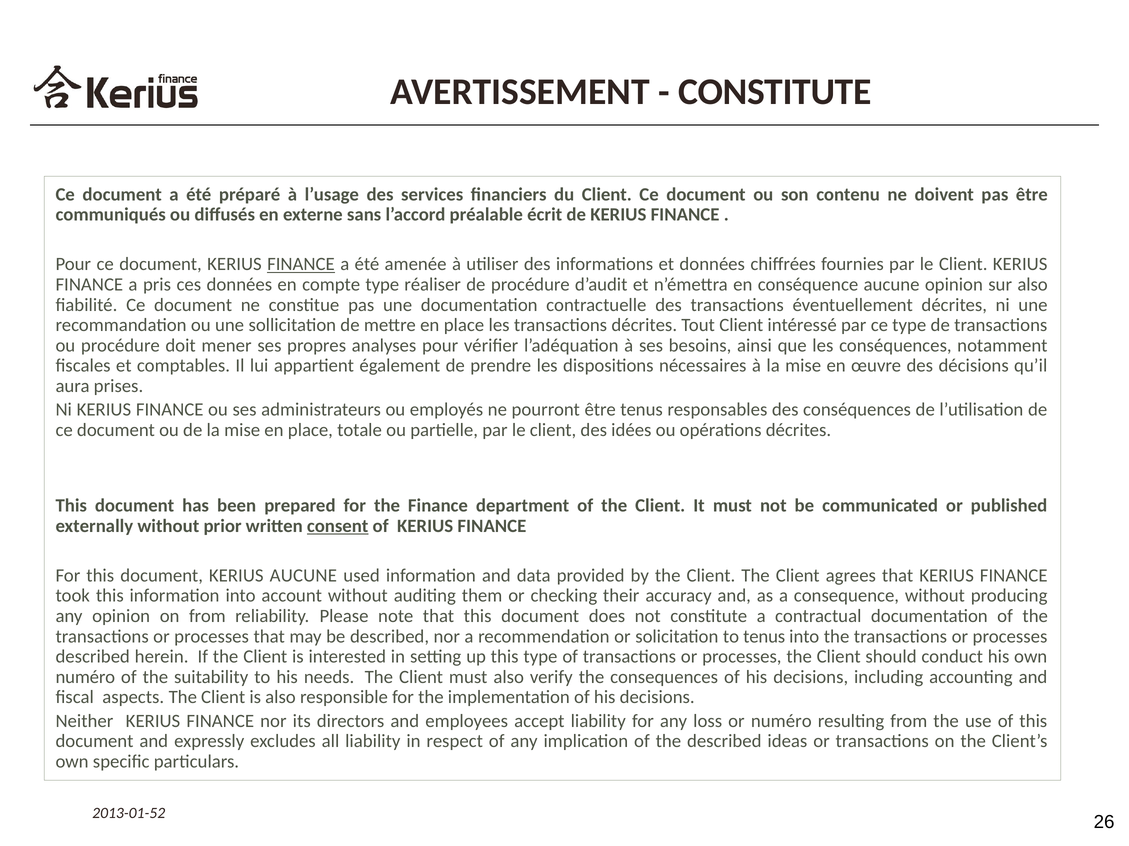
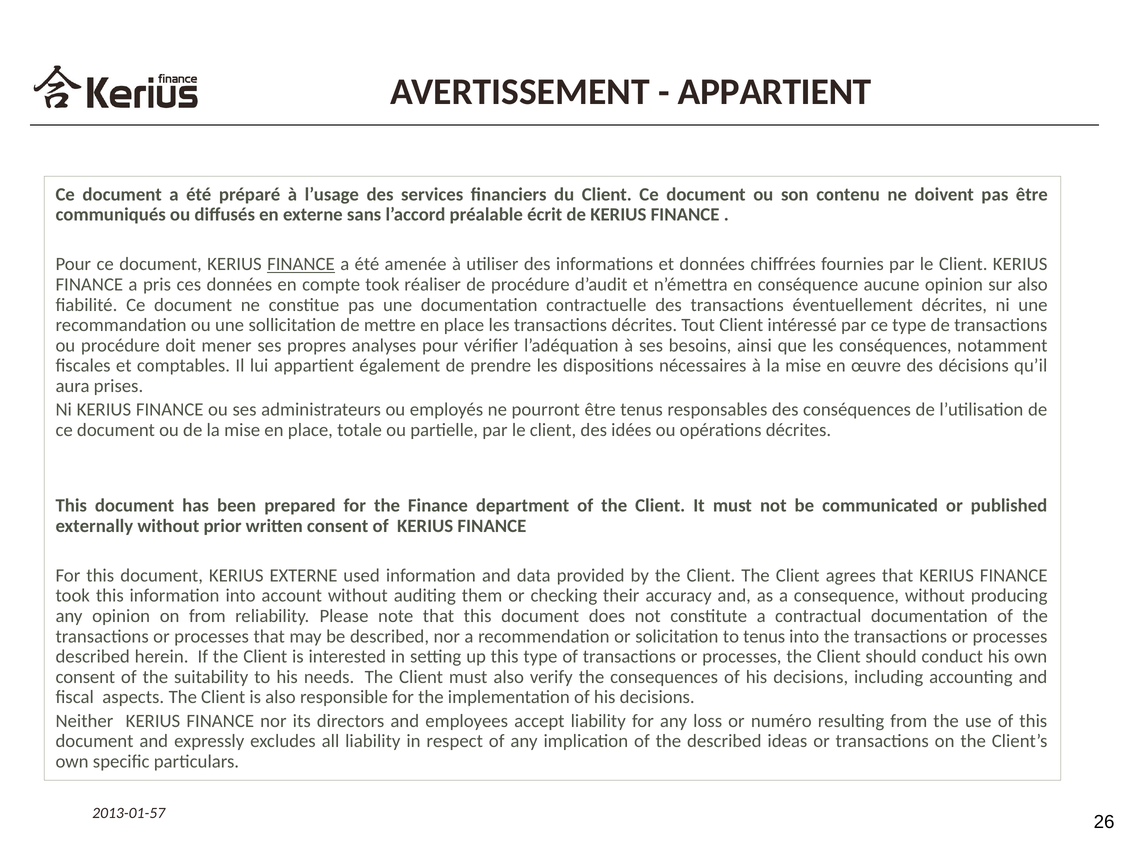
CONSTITUTE: CONSTITUTE -> APPARTIENT (775, 92)
compte type: type -> took (382, 285)
consent underline: present -> none (338, 526)
KERIUS AUCUNE: AUCUNE -> EXTERNE (304, 576)
numéro: numéro -> consent (85, 678)
2013-01-52: 2013-01-52 -> 2013-01-57 (129, 814)
